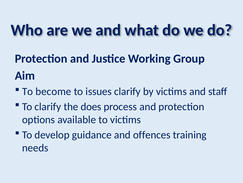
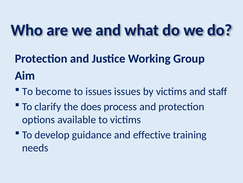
issues clarify: clarify -> issues (127, 91)
offences: offences -> effective (152, 134)
